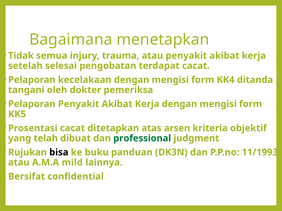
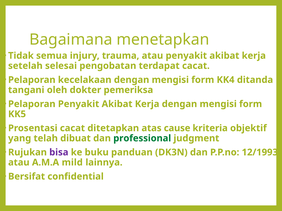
arsen: arsen -> cause (177, 128)
bisa colour: black -> purple (59, 153)
11/1993: 11/1993 -> 12/1993 (260, 153)
